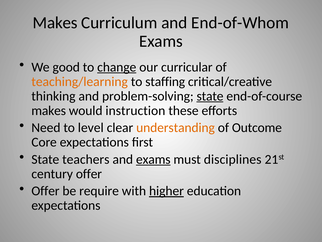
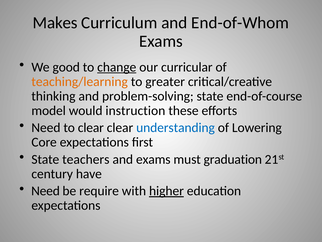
staffing: staffing -> greater (165, 81)
state underline: present -> none (210, 96)
makes: makes -> model (49, 110)
to level: level -> clear (91, 127)
understanding colour: orange -> blue (176, 127)
Outcome: Outcome -> Lowering (257, 127)
exams underline: present -> none (153, 159)
disciplines: disciplines -> graduation (233, 159)
century offer: offer -> have (89, 174)
Offer: Offer -> Need (46, 191)
